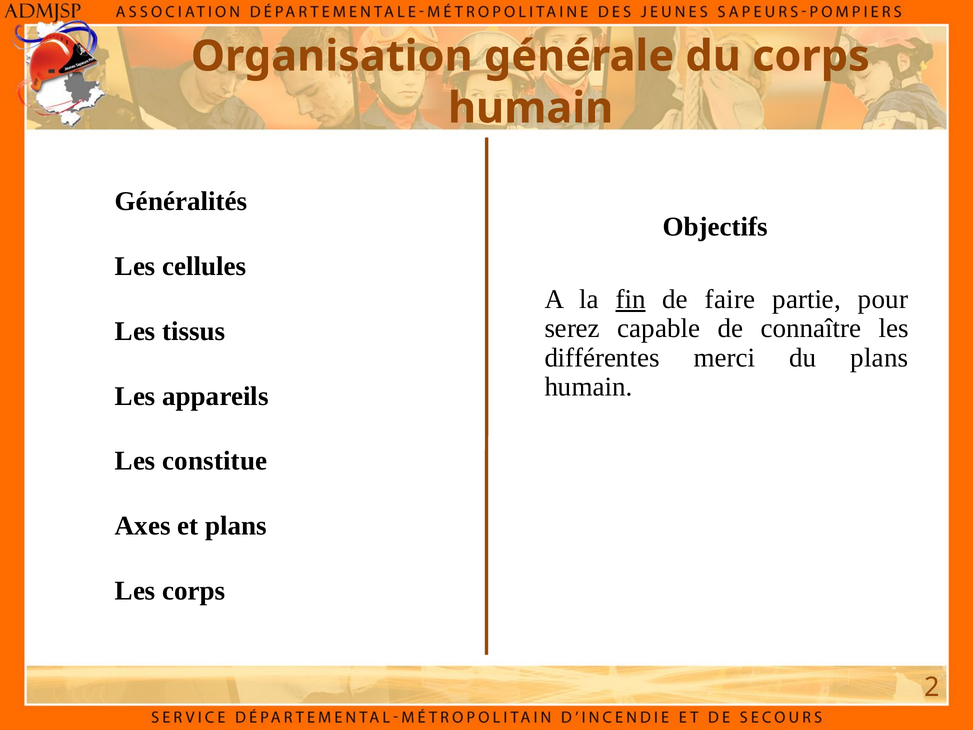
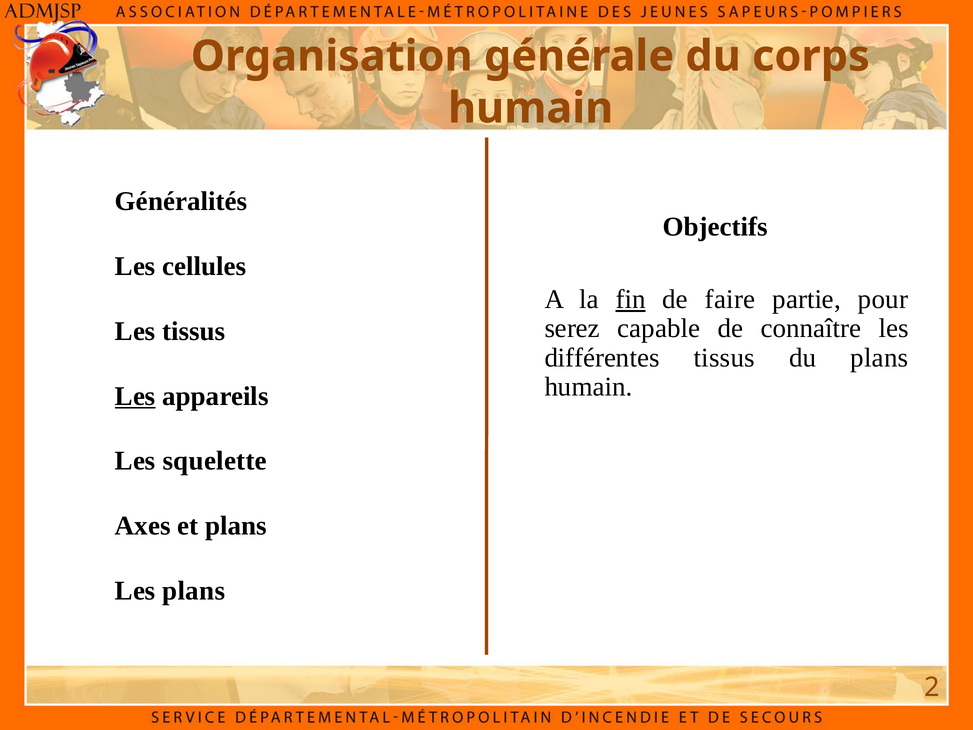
différentes merci: merci -> tissus (724, 358)
Les underline: none -> present (135, 396)
constitue: constitue -> squelette (215, 461)
Les corps: corps -> plans (194, 591)
